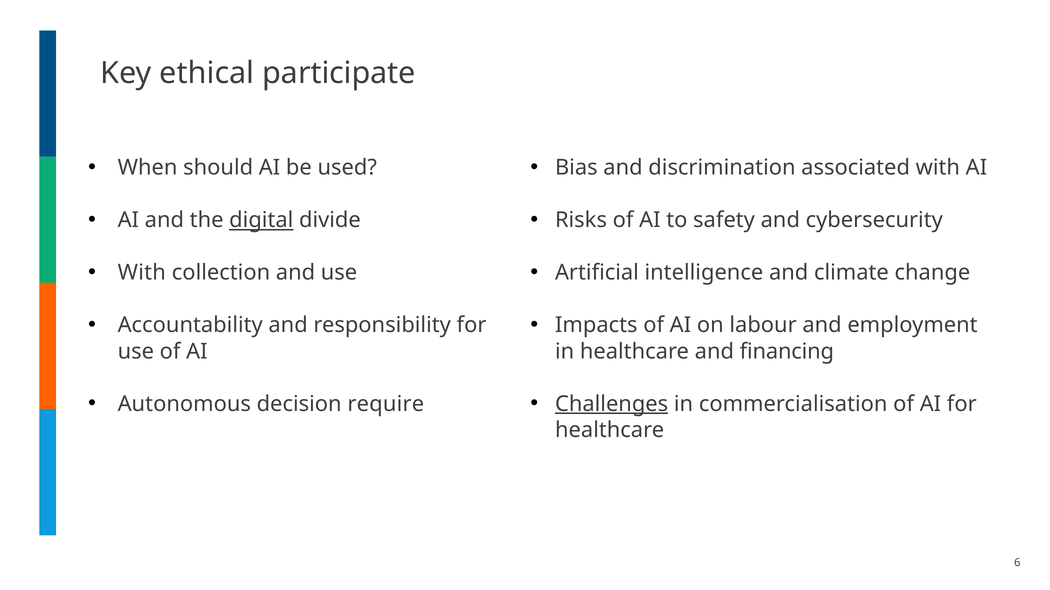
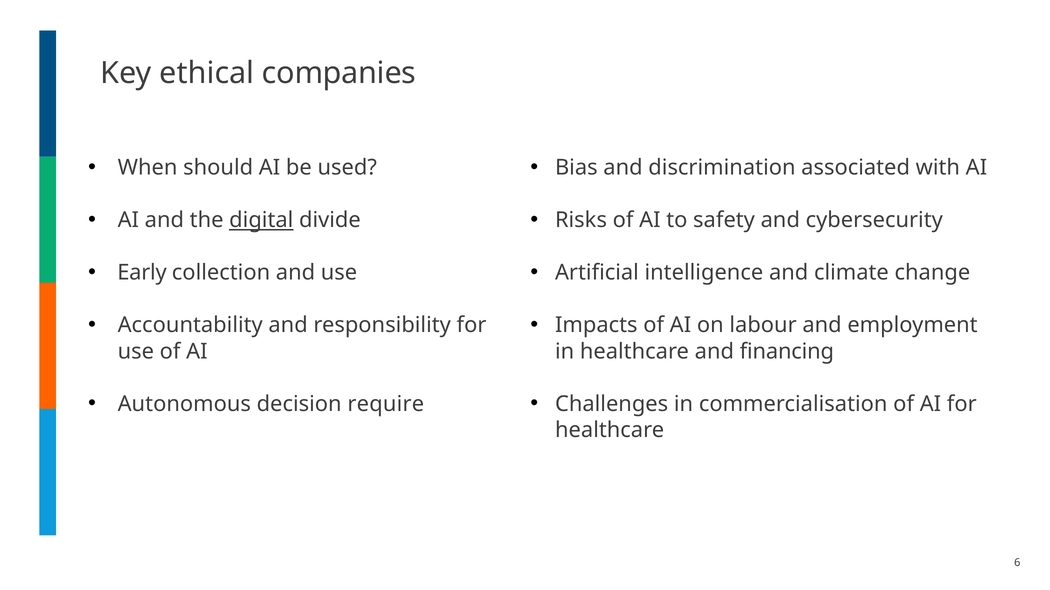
participate: participate -> companies (339, 73)
With: With -> Early (142, 273)
Challenges underline: present -> none (612, 404)
